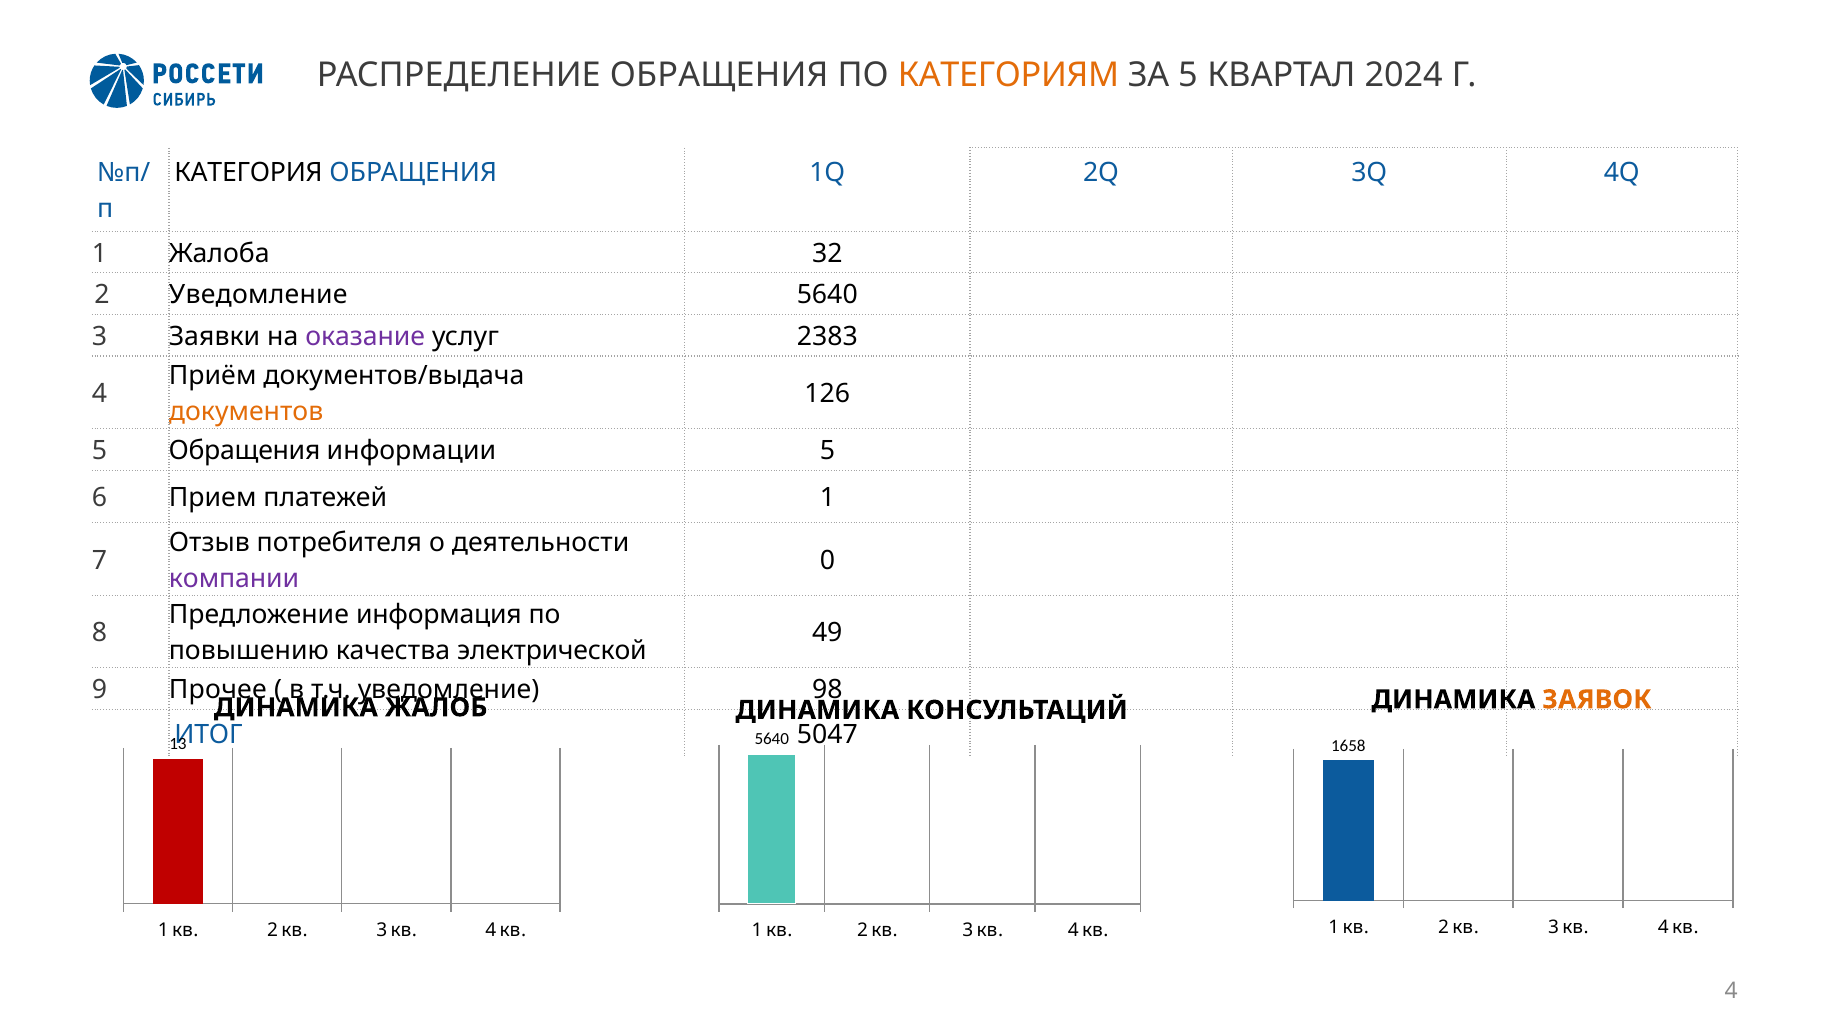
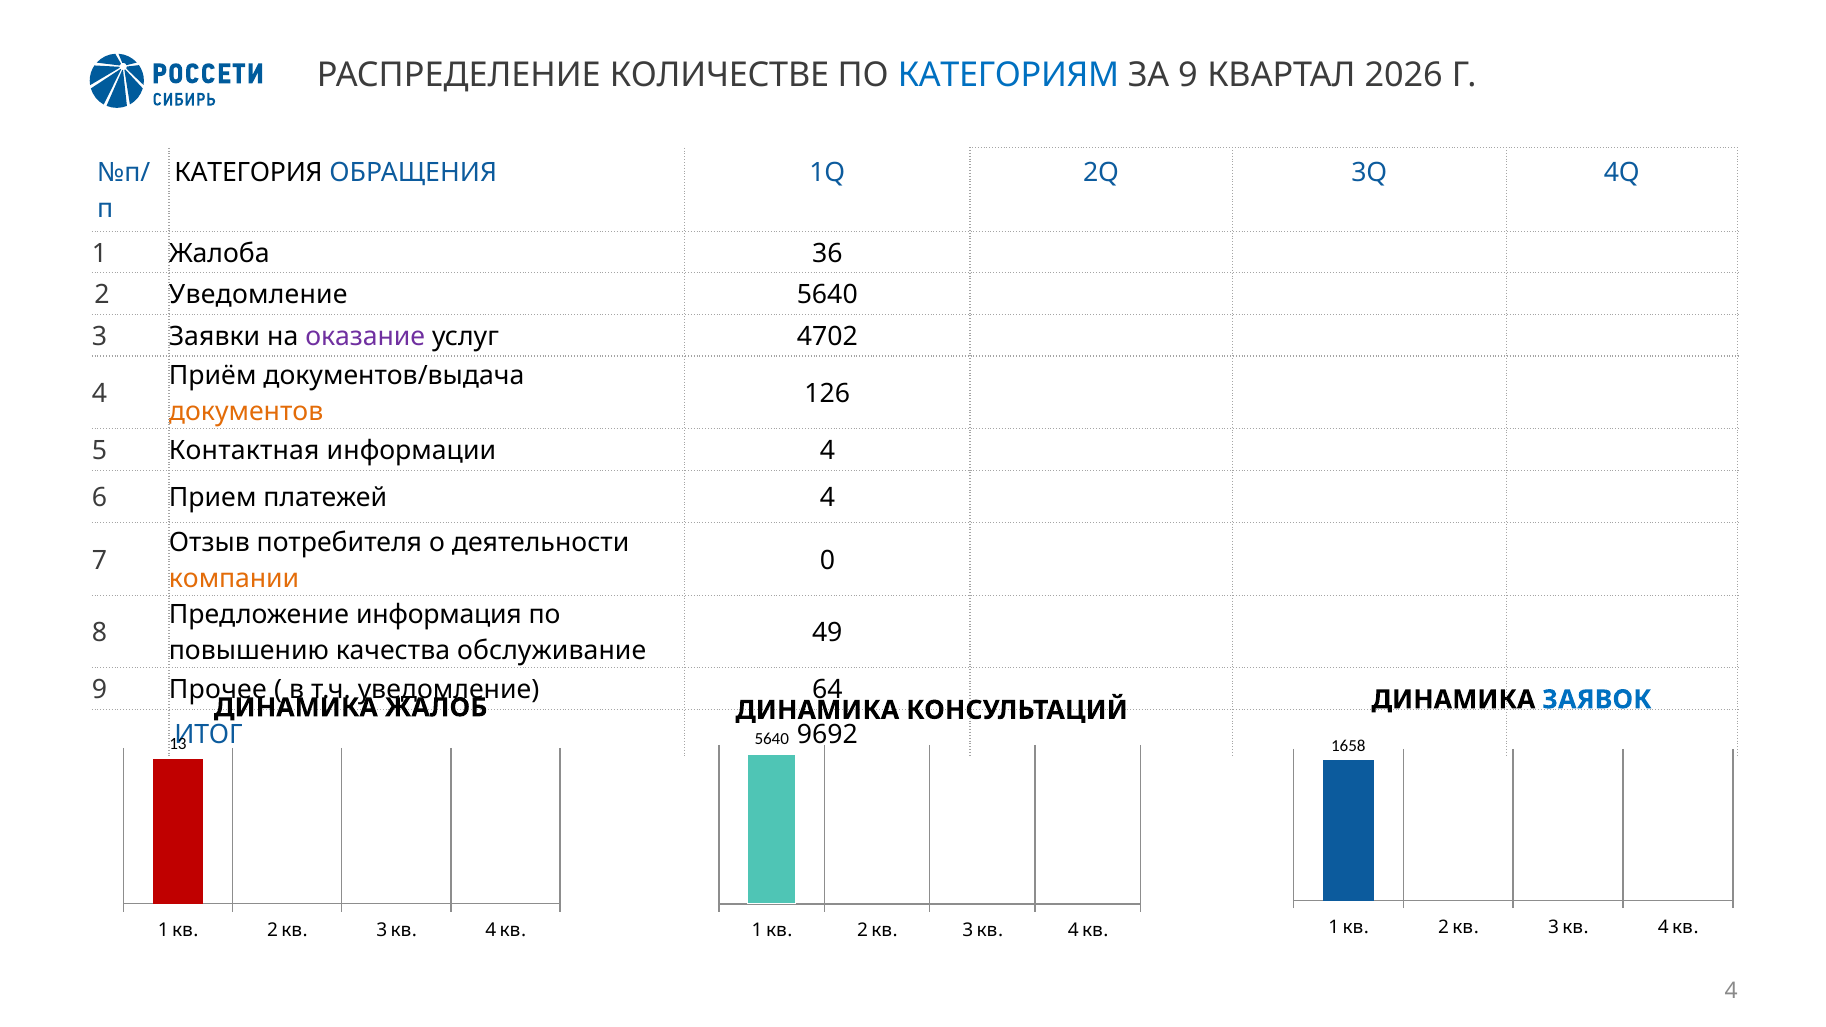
РАСПРЕДЕЛЕНИЕ ОБРАЩЕНИЯ: ОБРАЩЕНИЯ -> КОЛИЧЕСТВЕ (719, 75)
КАТЕГОРИЯМ colour: orange -> blue (1009, 75)
ЗА 5: 5 -> 9 (1188, 75)
2024: 2024 -> 2026 (1404, 75)
32: 32 -> 36 (827, 254)
2383: 2383 -> 4702 (827, 337)
5 Обращения: Обращения -> Контактная (244, 451)
информации 5: 5 -> 4 (827, 451)
платежей 1: 1 -> 4 (827, 498)
компании colour: purple -> orange (234, 579)
электрической: электрической -> обслуживание (552, 651)
98: 98 -> 64 (827, 690)
ЗАЯВОК colour: orange -> blue (1597, 700)
5047: 5047 -> 9692 (827, 735)
